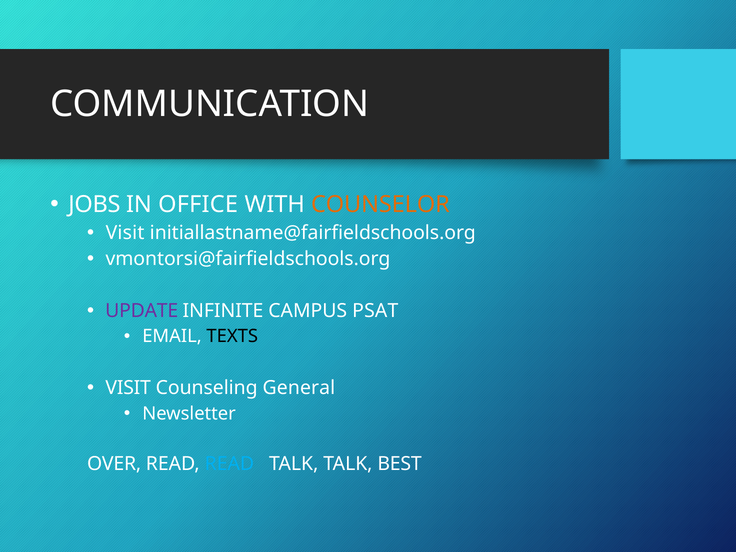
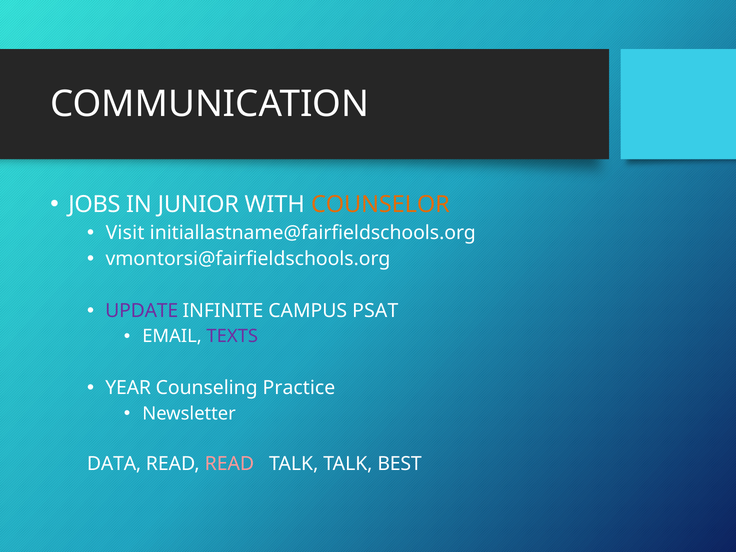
OFFICE: OFFICE -> JUNIOR (198, 204)
TEXTS colour: black -> purple (232, 336)
VISIT: VISIT -> YEAR (128, 388)
General: General -> Practice (299, 388)
OVER: OVER -> DATA (114, 464)
READ colour: light blue -> pink (229, 464)
